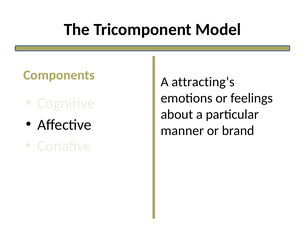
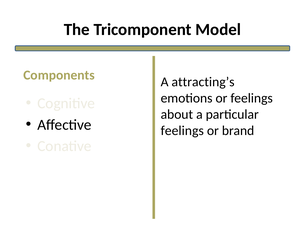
manner: manner -> feelings (182, 131)
